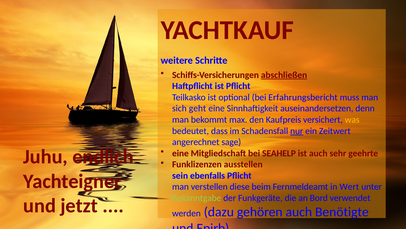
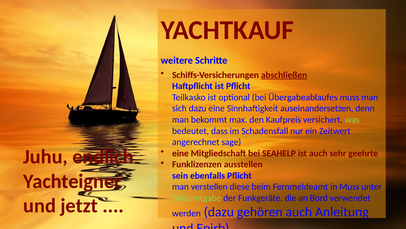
Erfahrungsbericht: Erfahrungsbericht -> Übergabeablaufes (303, 97)
sich geht: geht -> dazu (198, 108)
was colour: yellow -> light green (352, 119)
nur underline: present -> none (297, 131)
in Wert: Wert -> Muss (349, 186)
Benötigte: Benötigte -> Anleitung (342, 212)
